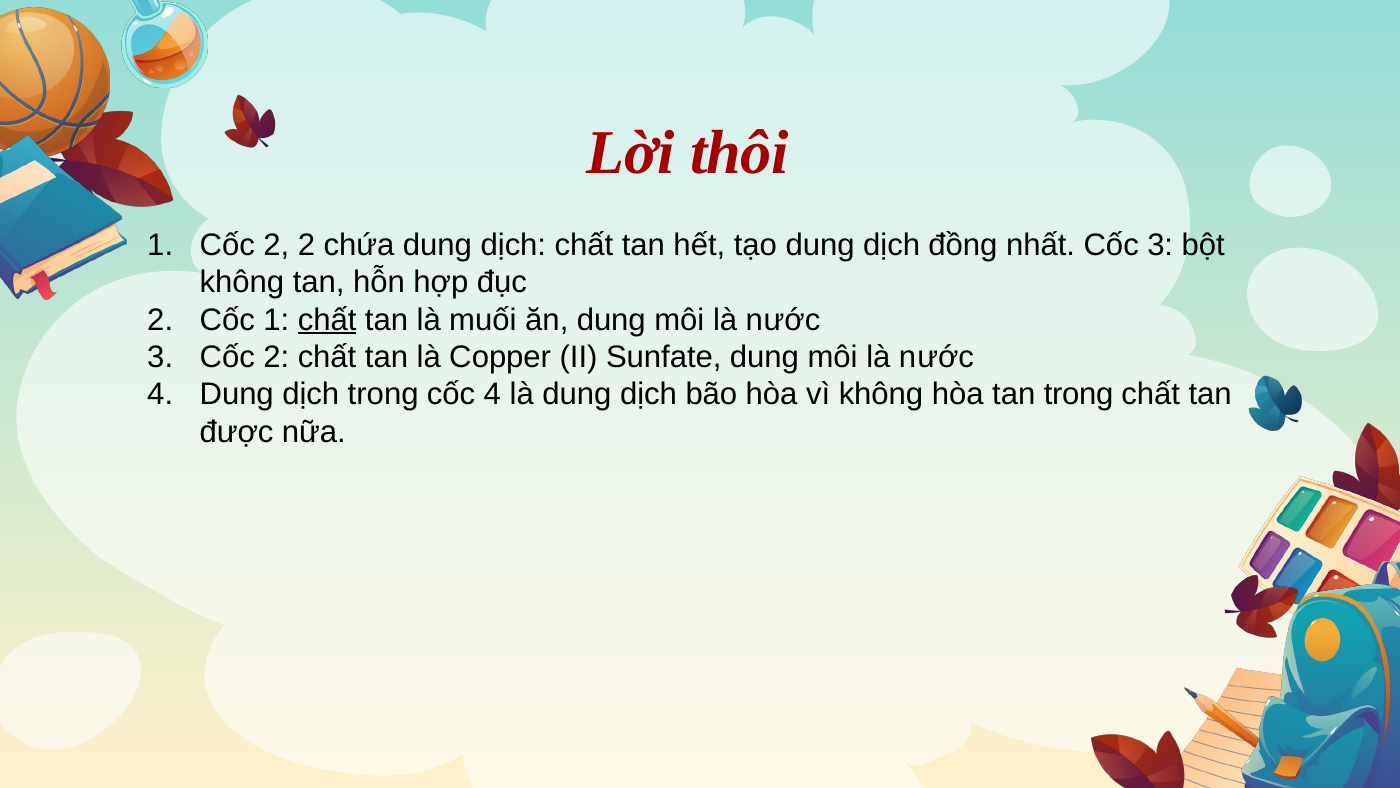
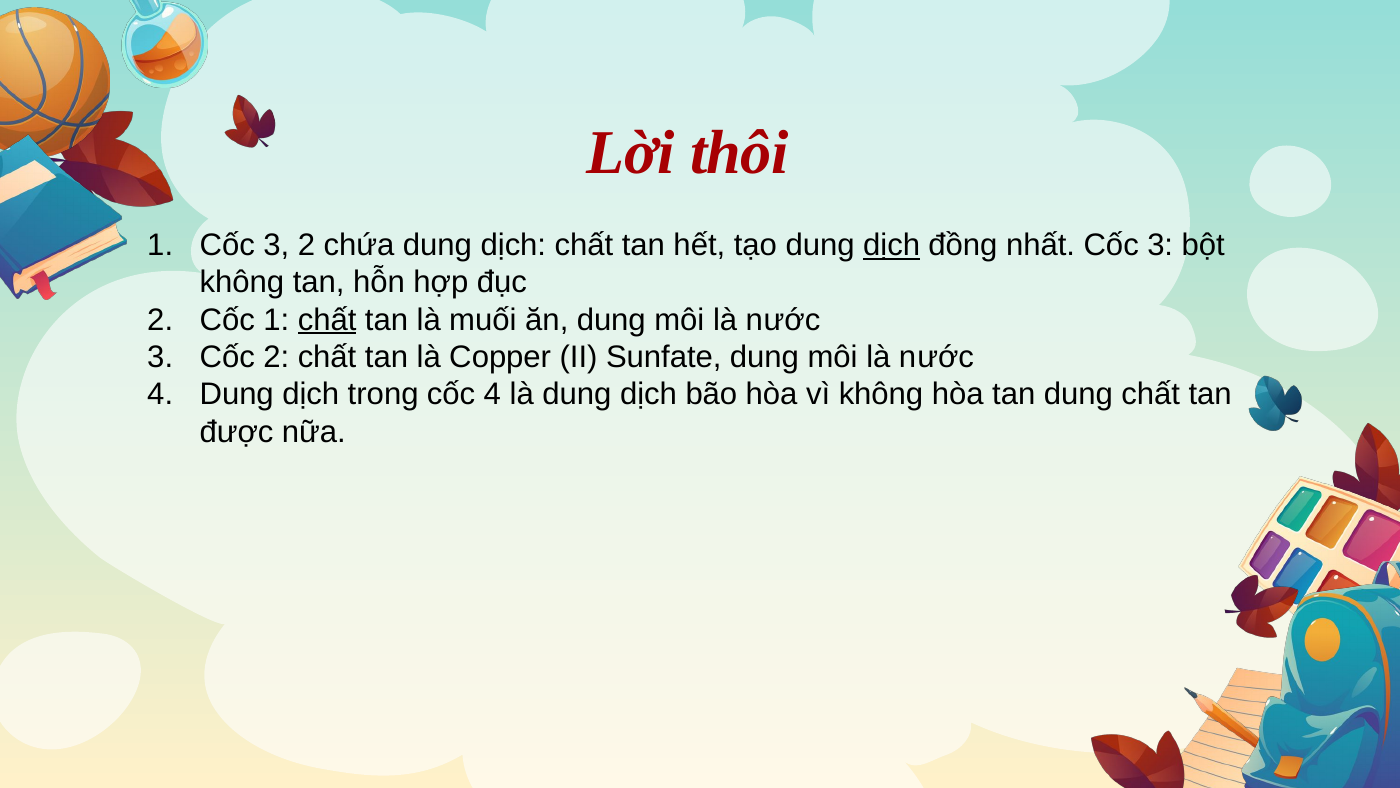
1 Cốc 2: 2 -> 3 (276, 245)
dịch underline: none -> present (892, 245)
tan trong: trong -> dung (1078, 394)
